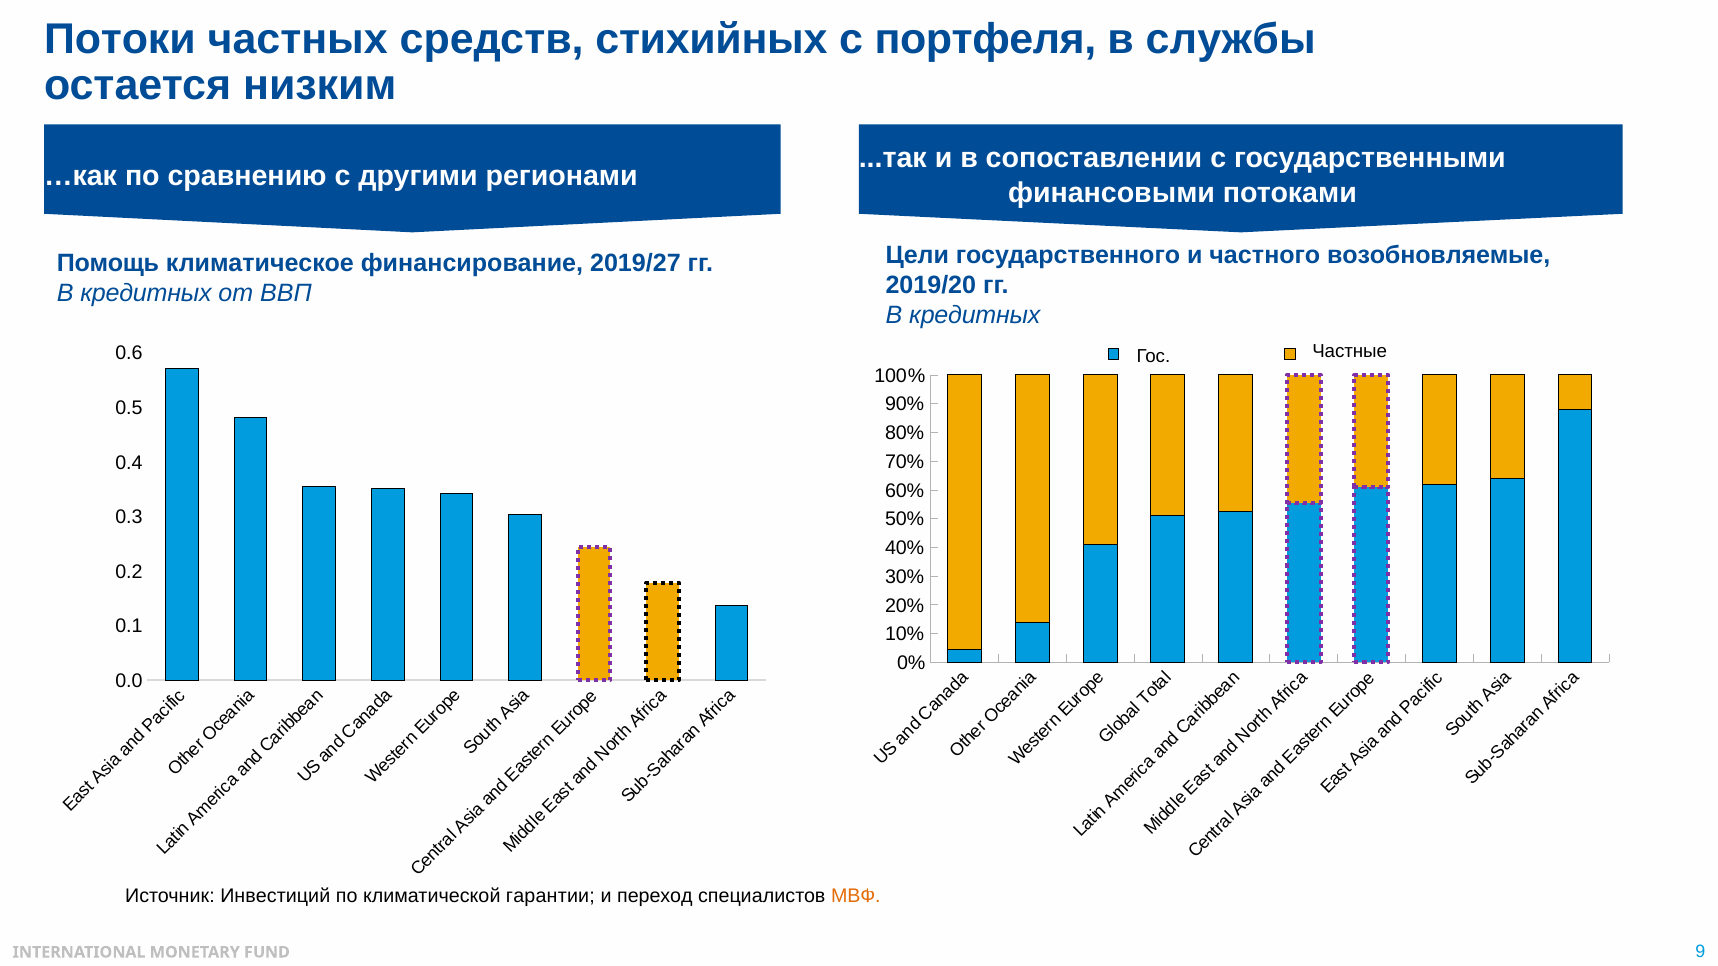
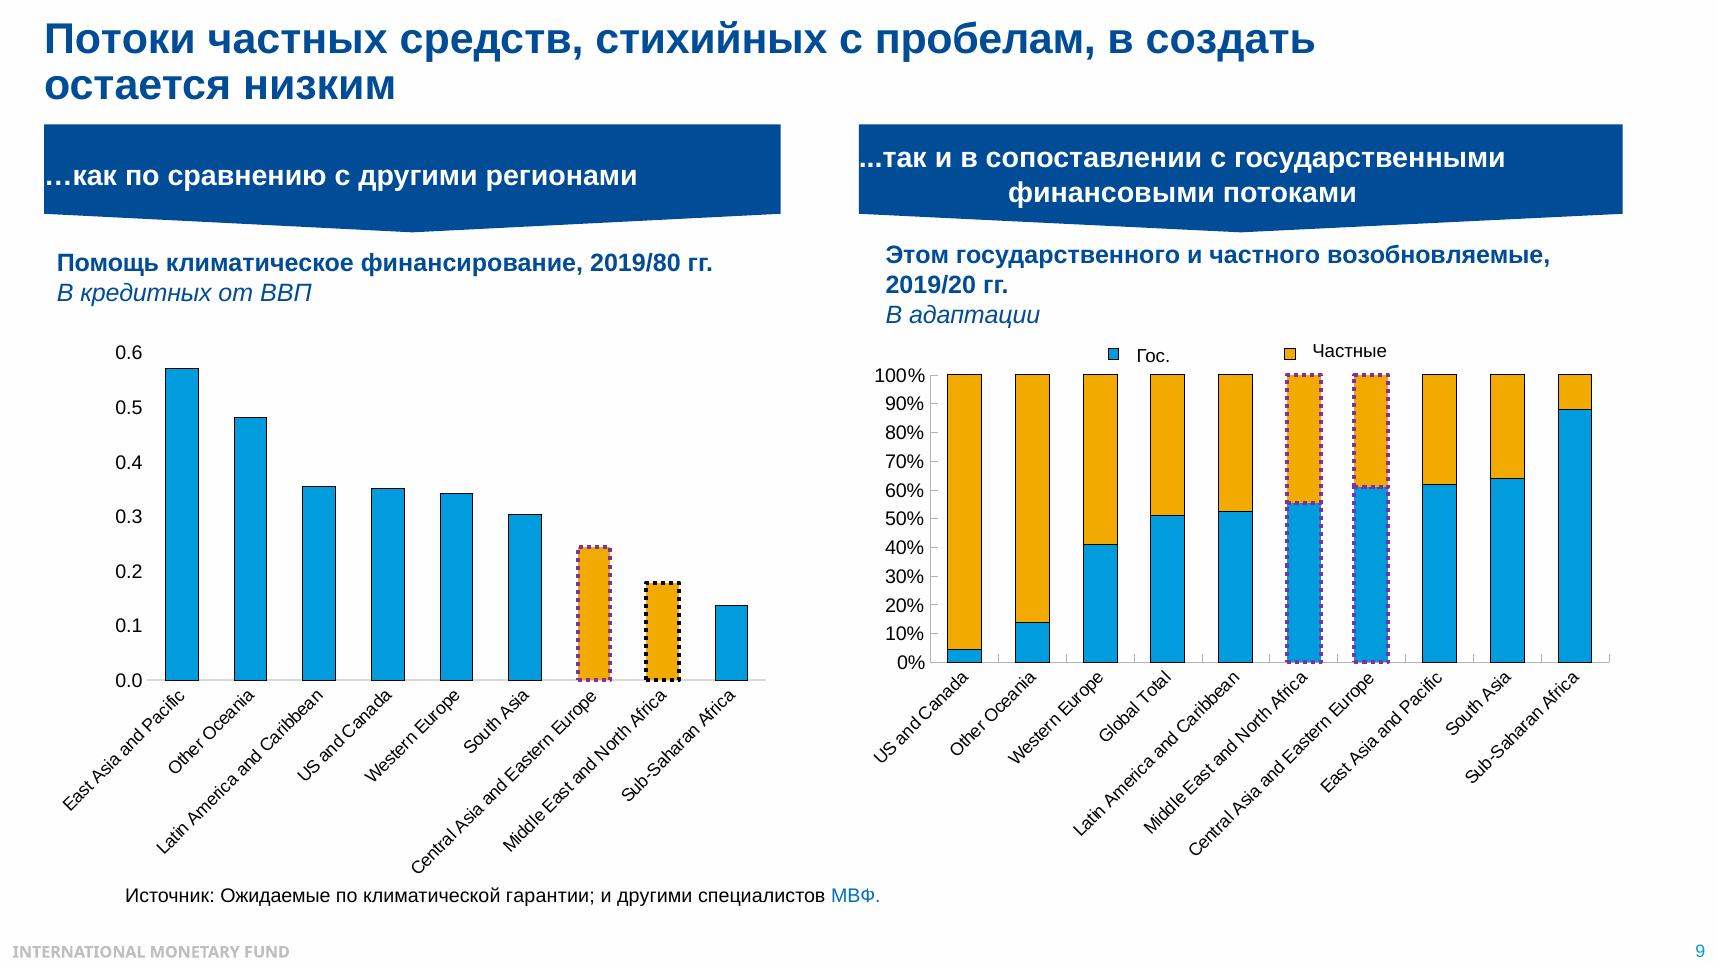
портфеля: портфеля -> пробелам (985, 39)
службы: службы -> создать (1231, 39)
Цели: Цели -> Этом (917, 256)
2019/27: 2019/27 -> 2019/80 (635, 263)
кредитных: кредитных -> адаптации (975, 316)
Инвестиций: Инвестиций -> Ожидаемые (275, 896)
и переход: переход -> другими (655, 896)
МВФ colour: orange -> blue (856, 896)
